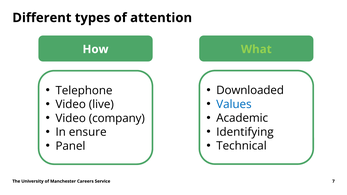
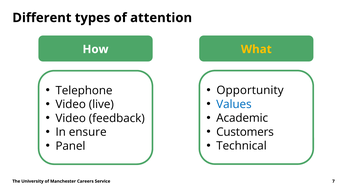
What colour: light green -> yellow (256, 49)
Downloaded: Downloaded -> Opportunity (250, 90)
company: company -> feedback (117, 118)
Identifying: Identifying -> Customers (245, 132)
